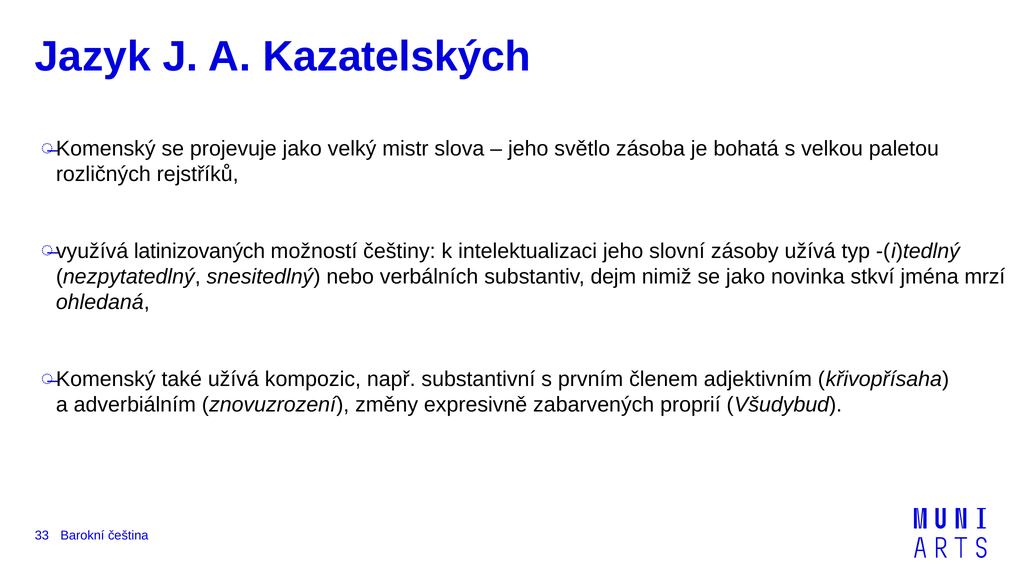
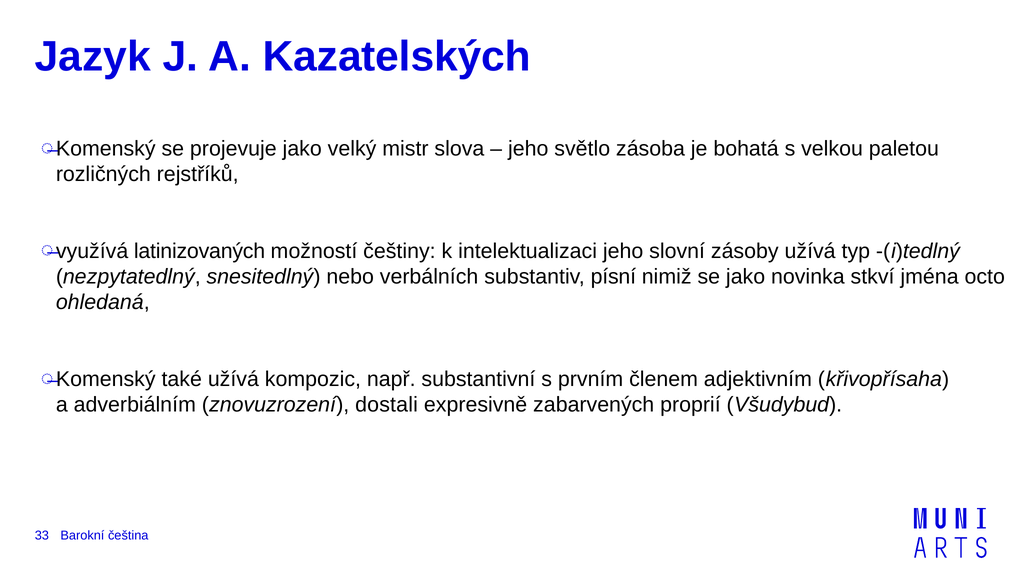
dejm: dejm -> písní (613, 277)
mrzí: mrzí -> octo (985, 277)
změny: změny -> dostali (387, 405)
